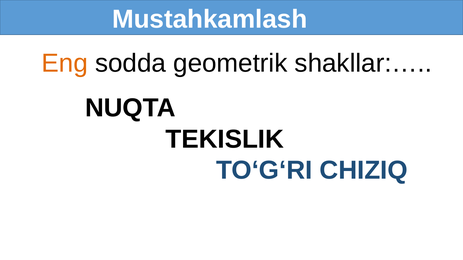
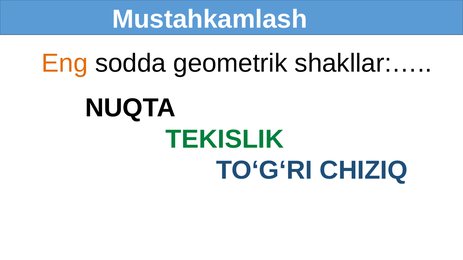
TEKISLIK colour: black -> green (225, 139)
